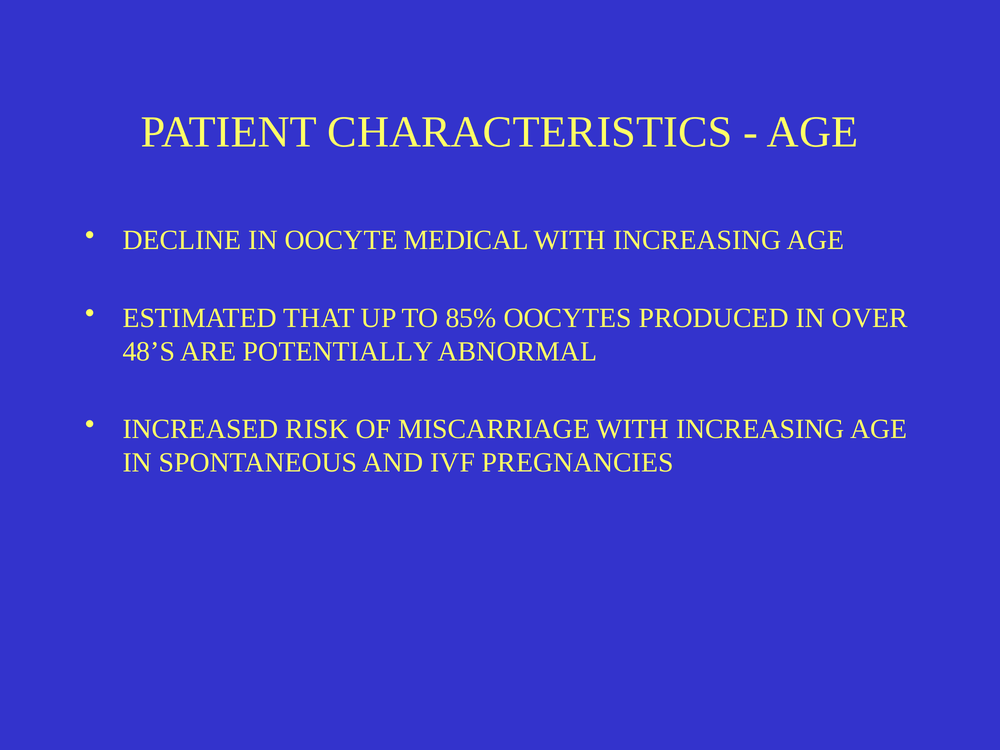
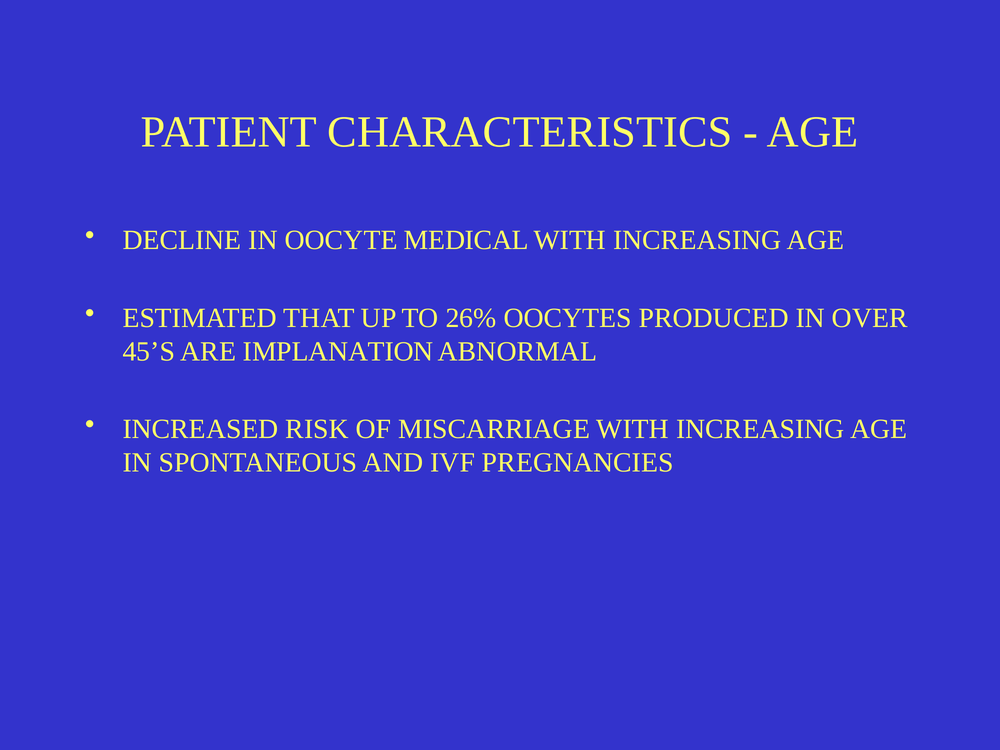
85%: 85% -> 26% (471, 318)
48’S: 48’S -> 45’S (149, 351)
POTENTIALLY: POTENTIALLY -> IMPLANATION (338, 351)
